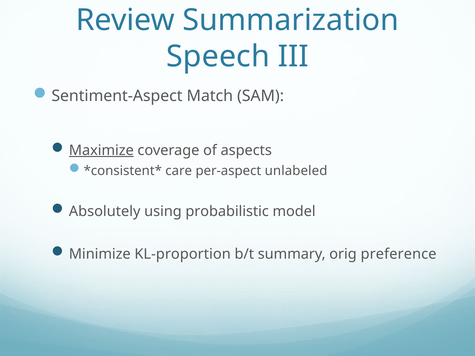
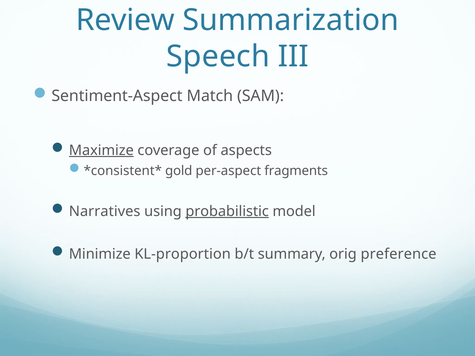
care: care -> gold (179, 171)
unlabeled: unlabeled -> fragments (296, 171)
Absolutely: Absolutely -> Narratives (105, 211)
probabilistic underline: none -> present (227, 211)
